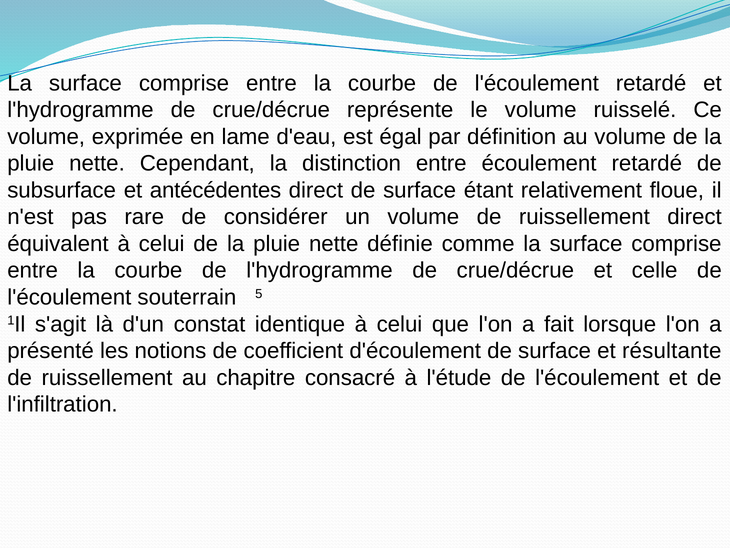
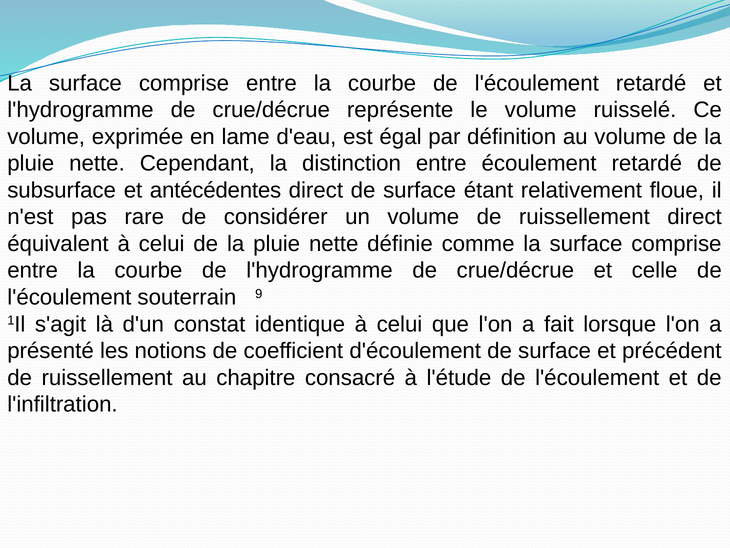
5: 5 -> 9 (259, 294)
résultante: résultante -> précédent (672, 351)
